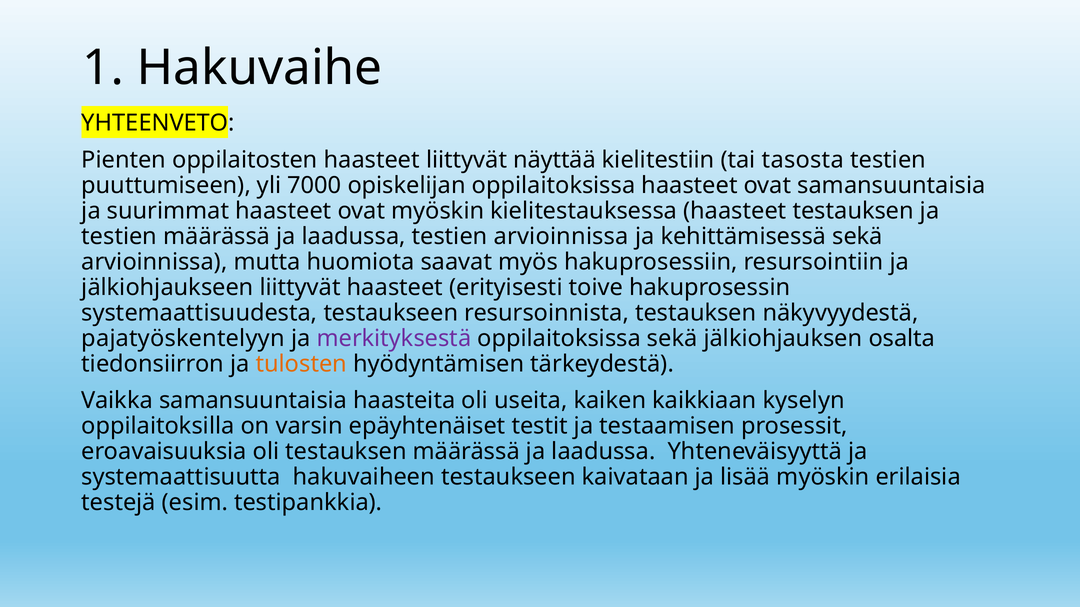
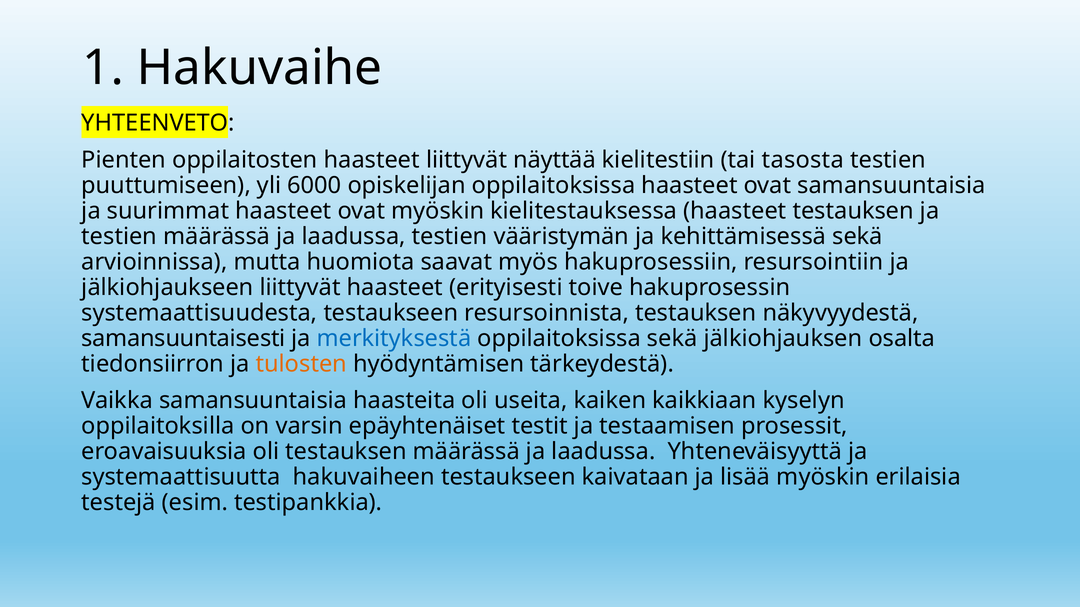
7000: 7000 -> 6000 (314, 186)
testien arvioinnissa: arvioinnissa -> vääristymän (561, 237)
pajatyöskentelyyn: pajatyöskentelyyn -> samansuuntaisesti (183, 339)
merkityksestä colour: purple -> blue (394, 339)
